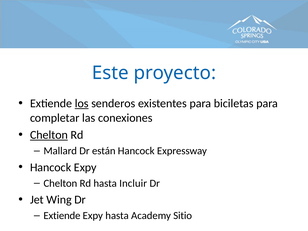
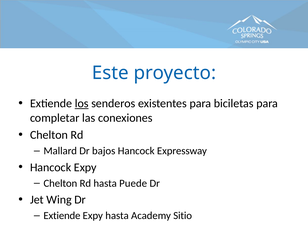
Chelton underline: present -> none (49, 135)
están: están -> bajos (104, 151)
Incluir: Incluir -> Puede (133, 183)
